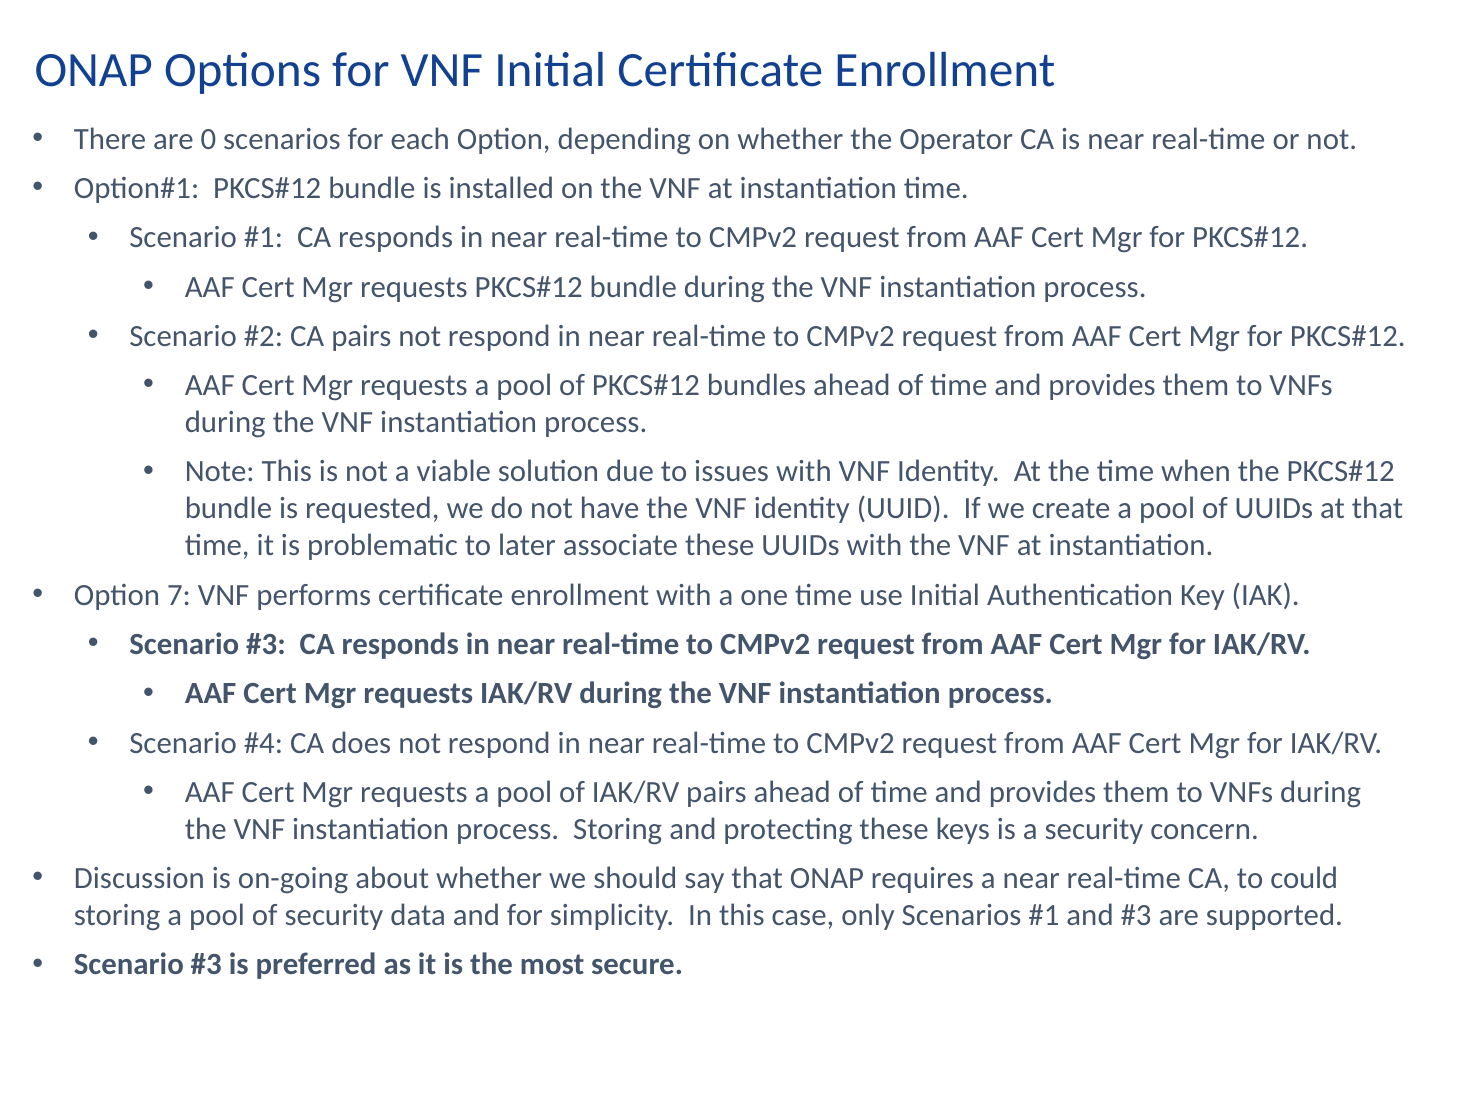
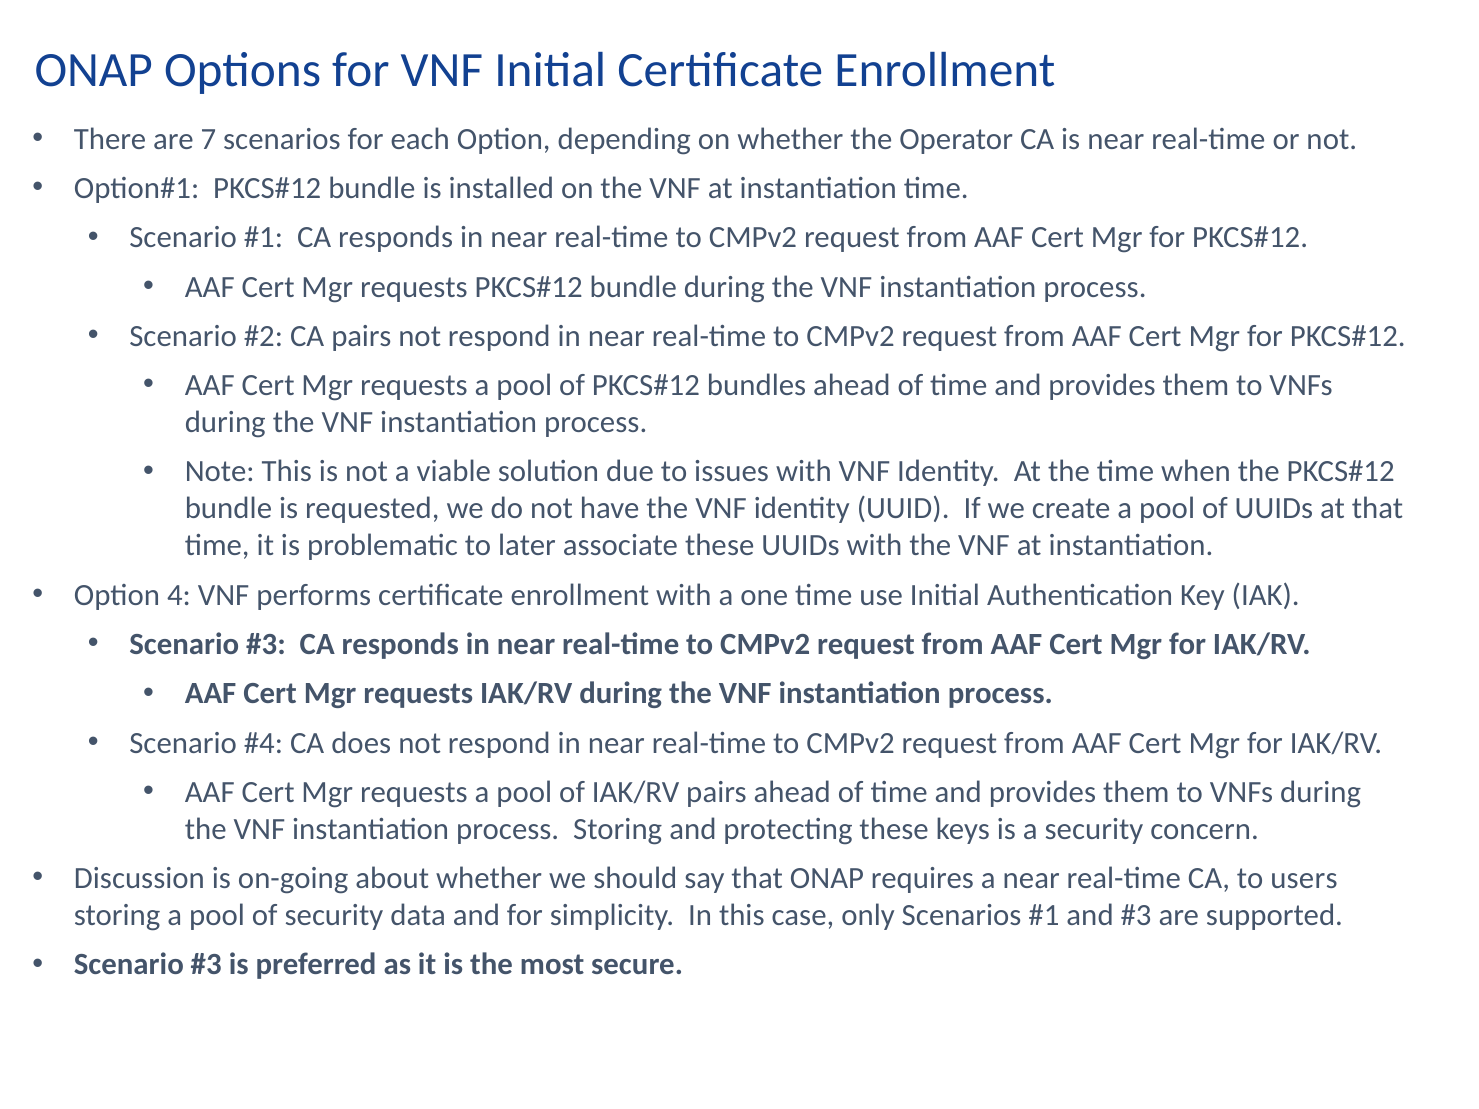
0: 0 -> 7 (208, 139)
7: 7 -> 4 (179, 595)
could: could -> users (1304, 879)
